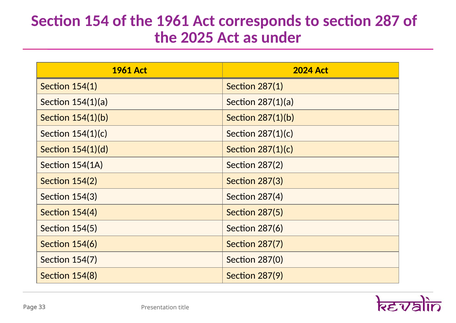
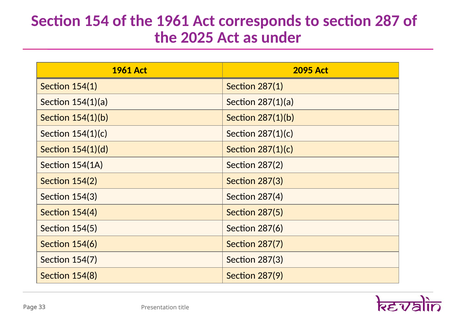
2024: 2024 -> 2095 (303, 70)
154(7 Section 287(0: 287(0 -> 287(3 (270, 260)
